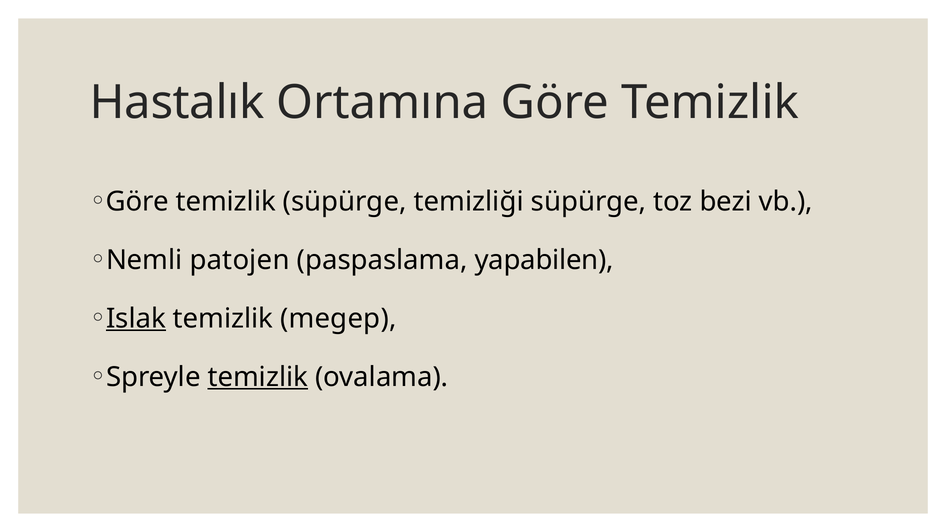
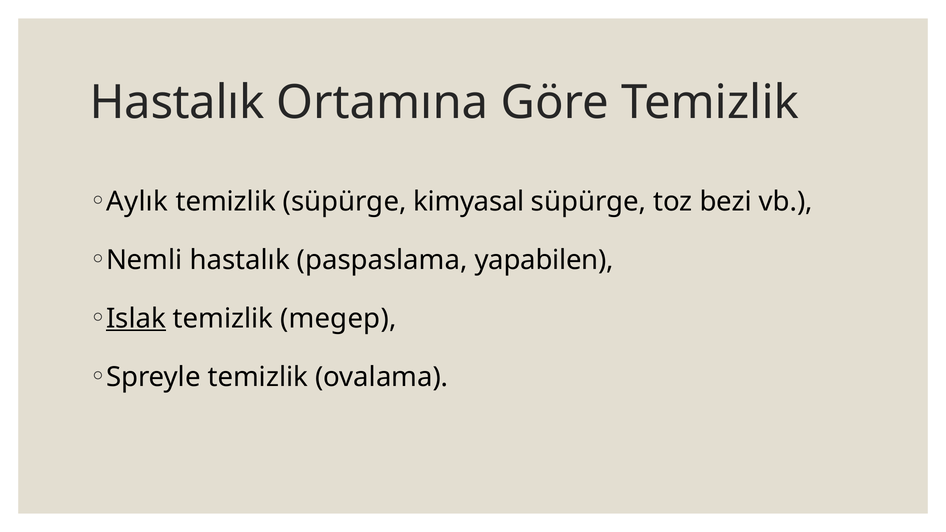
Göre: Göre -> Aylık (137, 202)
temizliği: temizliği -> kimyasal (469, 202)
Nemli patojen: patojen -> hastalık (240, 260)
temizlik underline: present -> none (258, 377)
